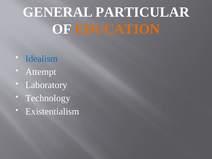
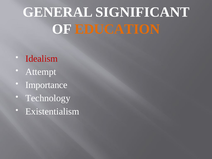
PARTICULAR: PARTICULAR -> SIGNIFICANT (142, 12)
Idealism colour: blue -> red (42, 59)
Laboratory: Laboratory -> Importance (46, 85)
